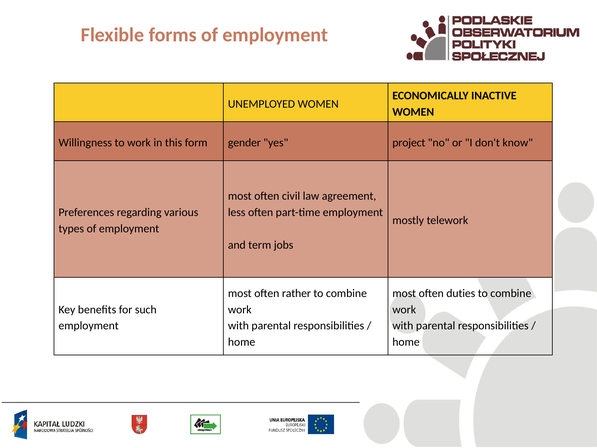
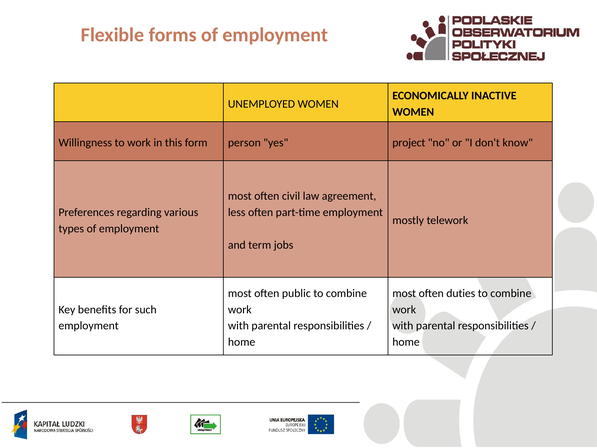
gender: gender -> person (244, 143)
rather: rather -> public (296, 293)
